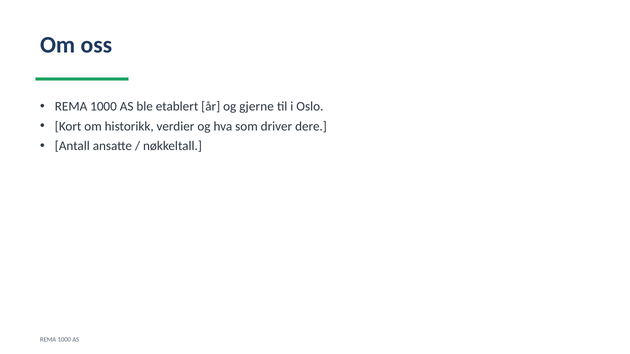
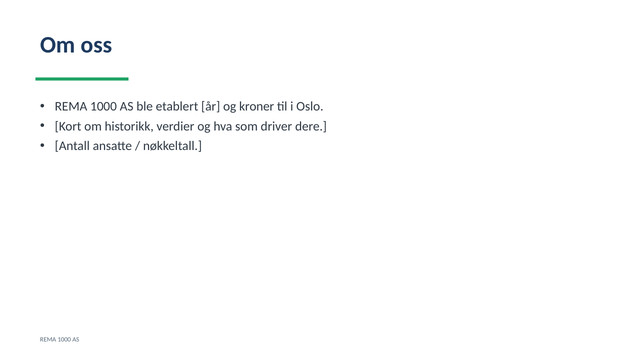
gjerne: gjerne -> kroner (257, 107)
